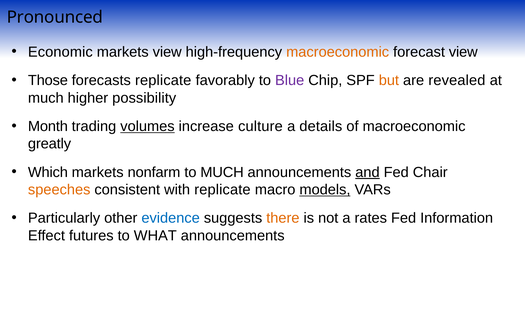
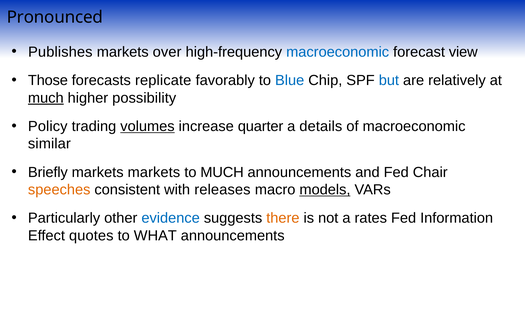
Economic: Economic -> Publishes (60, 52)
markets view: view -> over (167, 52)
macroeconomic colour: orange -> blue (338, 52)
Blue colour: purple -> blue (290, 80)
but colour: orange -> blue (389, 80)
revealed: revealed -> relatively (457, 80)
much underline: none -> present (46, 98)
Month: Month -> Policy (48, 126)
culture: culture -> quarter (261, 126)
greatly: greatly -> similar (49, 144)
Which: Which -> Briefly (48, 172)
markets nonfarm: nonfarm -> markets (154, 172)
and underline: present -> none (367, 172)
with replicate: replicate -> releases (222, 190)
futures: futures -> quotes (91, 236)
